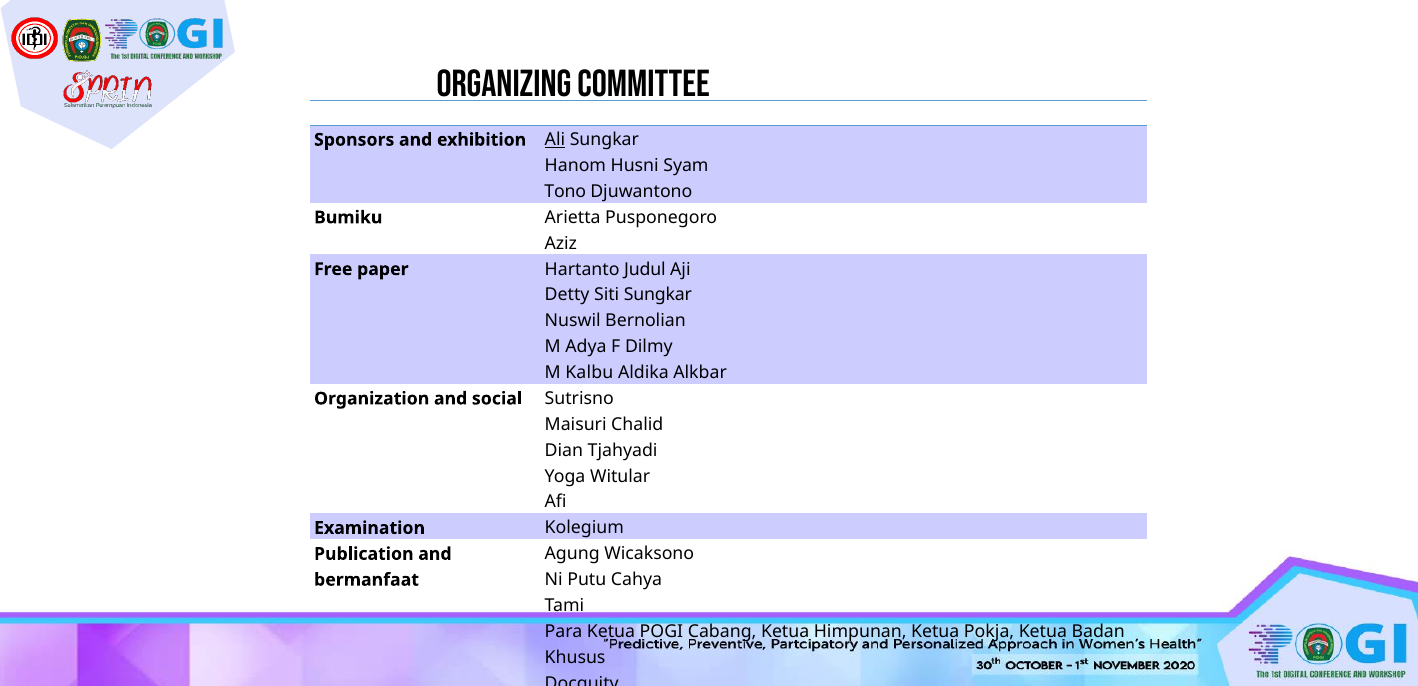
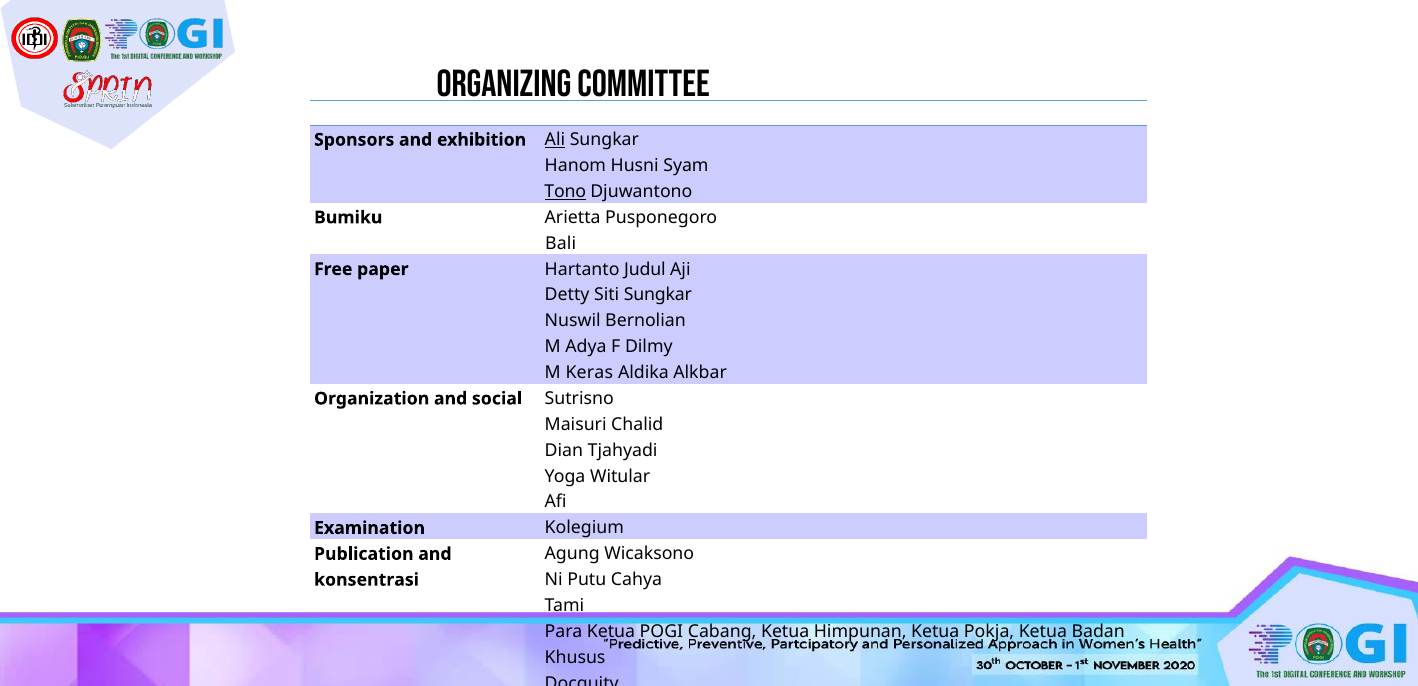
Tono underline: none -> present (565, 192)
Aziz: Aziz -> Bali (561, 243)
Kalbu: Kalbu -> Keras (589, 373)
bermanfaat: bermanfaat -> konsentrasi (367, 580)
